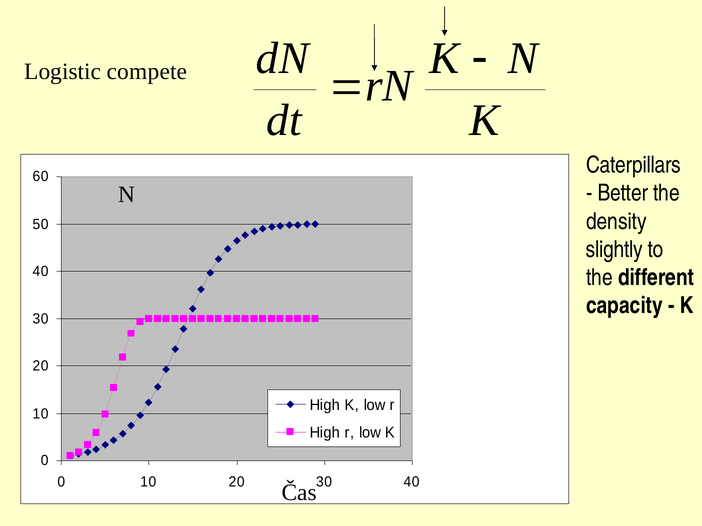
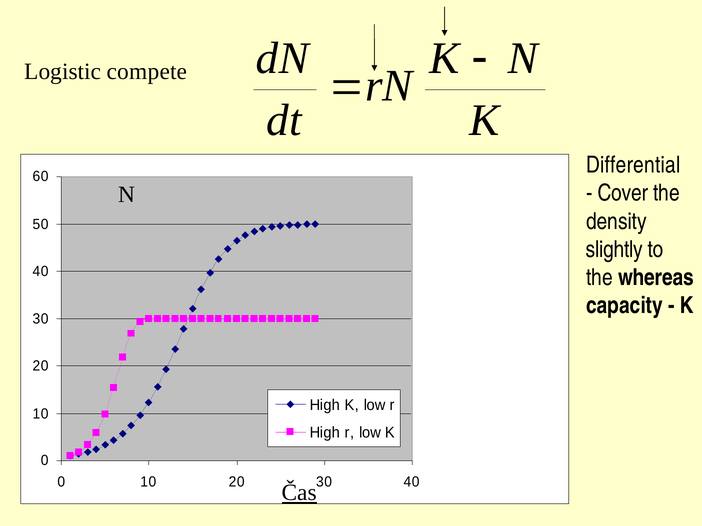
Caterpillars: Caterpillars -> Differential (633, 165)
Better: Better -> Cover (623, 193)
different: different -> whereas (656, 278)
Čas underline: none -> present (299, 493)
